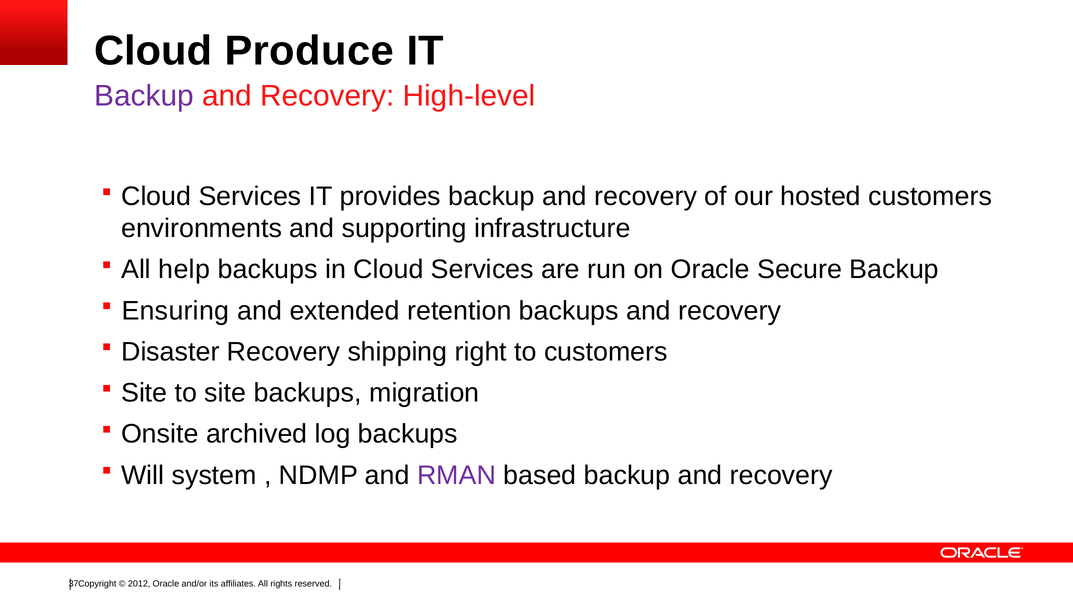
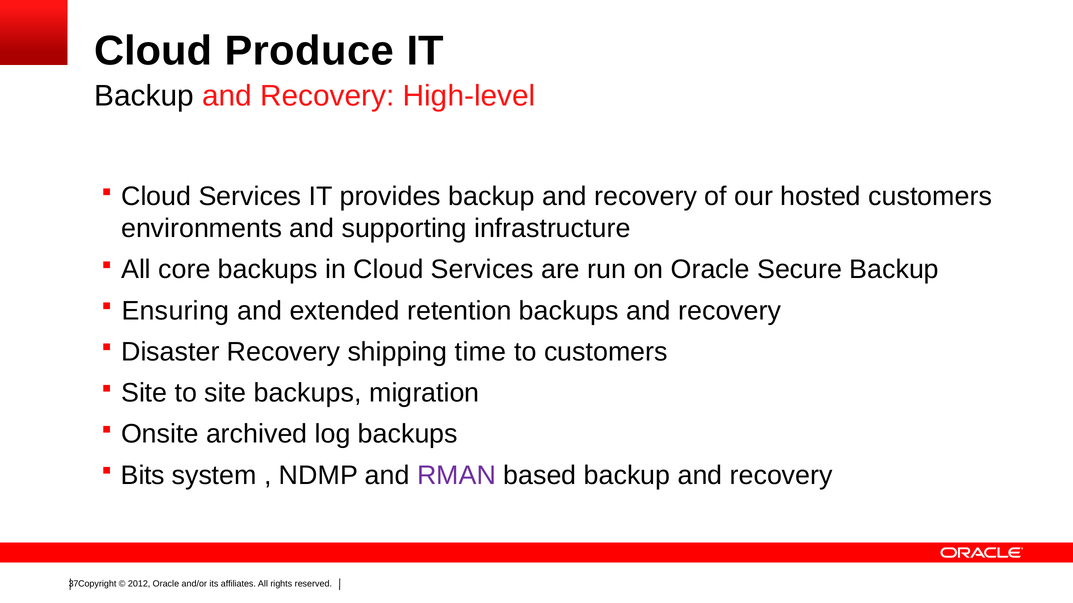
Backup colour: purple -> black (144, 96)
help: help -> core (184, 270)
right: right -> time (481, 352)
Will: Will -> Bits (143, 476)
